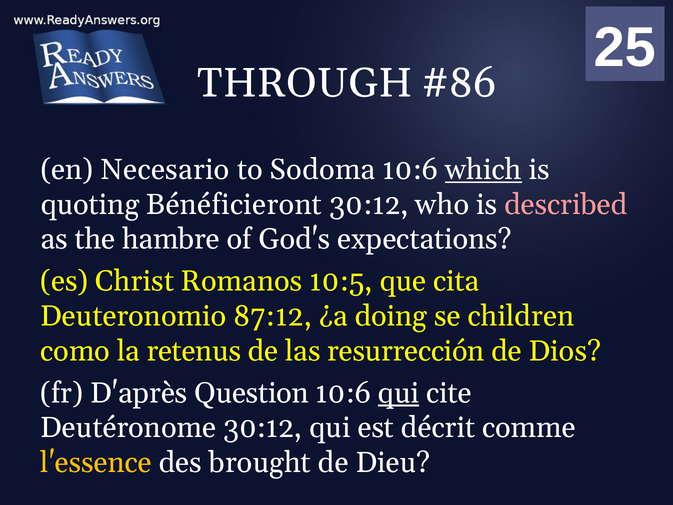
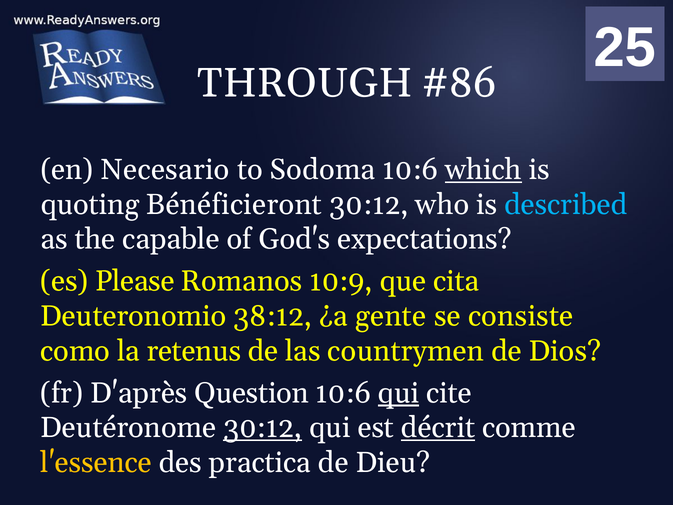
described colour: pink -> light blue (566, 204)
hambre: hambre -> capable (171, 239)
Christ: Christ -> Please (135, 281)
10:5: 10:5 -> 10:9 (341, 281)
87:12: 87:12 -> 38:12 (273, 316)
doing: doing -> gente (391, 316)
children: children -> consiste (521, 316)
resurrección: resurrección -> countrymen (406, 351)
30:12 underline: none -> present (263, 428)
décrit underline: none -> present (438, 428)
brought: brought -> practica (260, 462)
